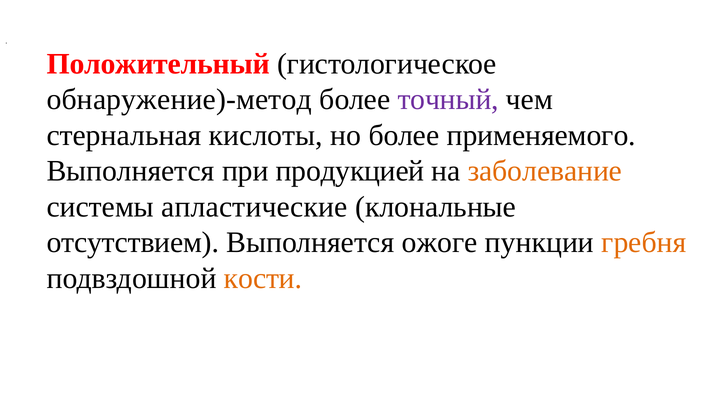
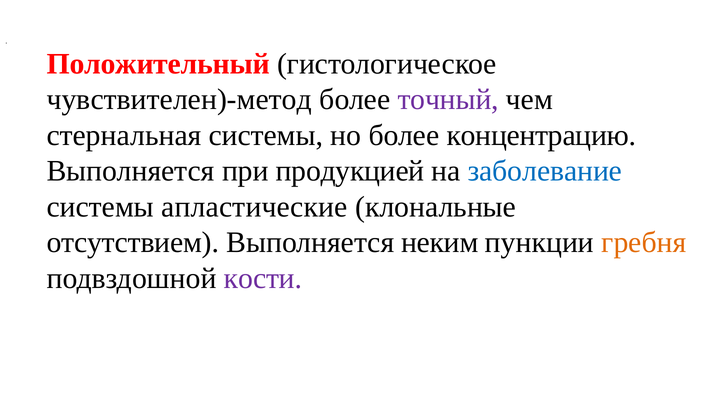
обнаружение)-метод: обнаружение)-метод -> чувствителен)-метод (179, 100)
стернальная кислоты: кислоты -> системы (266, 135)
применяемого: применяемого -> концентрацию (541, 135)
заболевание colour: orange -> blue (545, 171)
ожоге: ожоге -> неким (440, 243)
кости colour: orange -> purple (263, 278)
